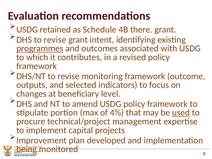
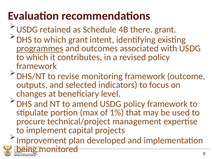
DHS to revise: revise -> which (55, 40)
4%: 4% -> 1% (117, 113)
used underline: present -> none (181, 113)
